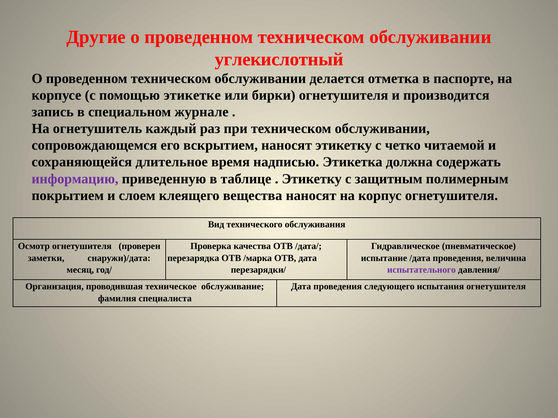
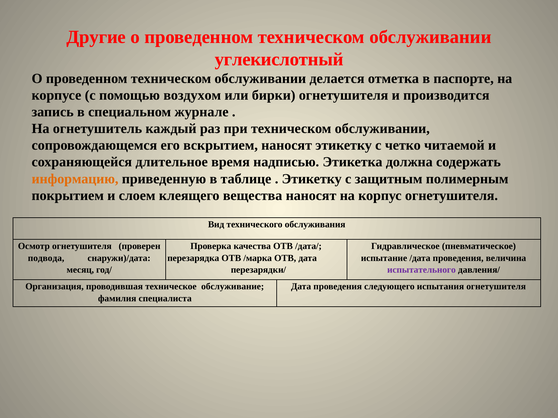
этикетке: этикетке -> воздухом (192, 95)
информацию colour: purple -> orange (75, 179)
заметки: заметки -> подвода (46, 258)
